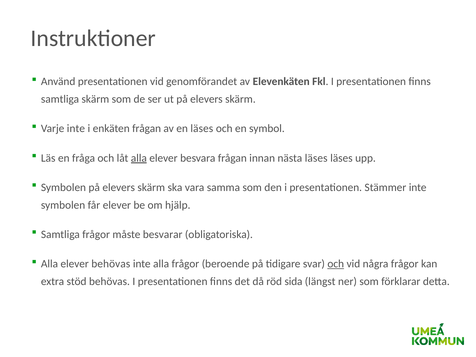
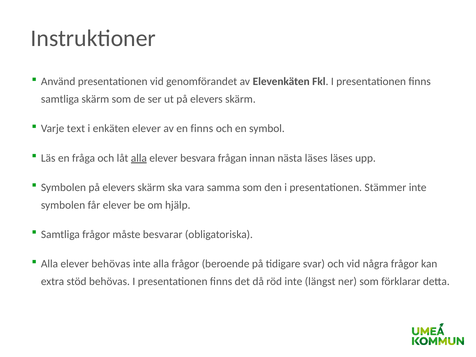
Varje inte: inte -> text (76, 129)
enkäten frågan: frågan -> elever (147, 129)
en läses: läses -> finns (202, 129)
och underline: present -> none (336, 264)
röd sida: sida -> inte (293, 281)
